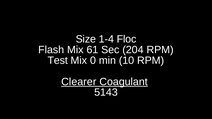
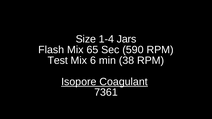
Floc: Floc -> Jars (127, 39)
61: 61 -> 65 (92, 50)
204: 204 -> 590 (133, 50)
0: 0 -> 6 (93, 61)
10: 10 -> 38 (127, 61)
Clearer: Clearer -> Isopore (79, 82)
5143: 5143 -> 7361 (106, 93)
